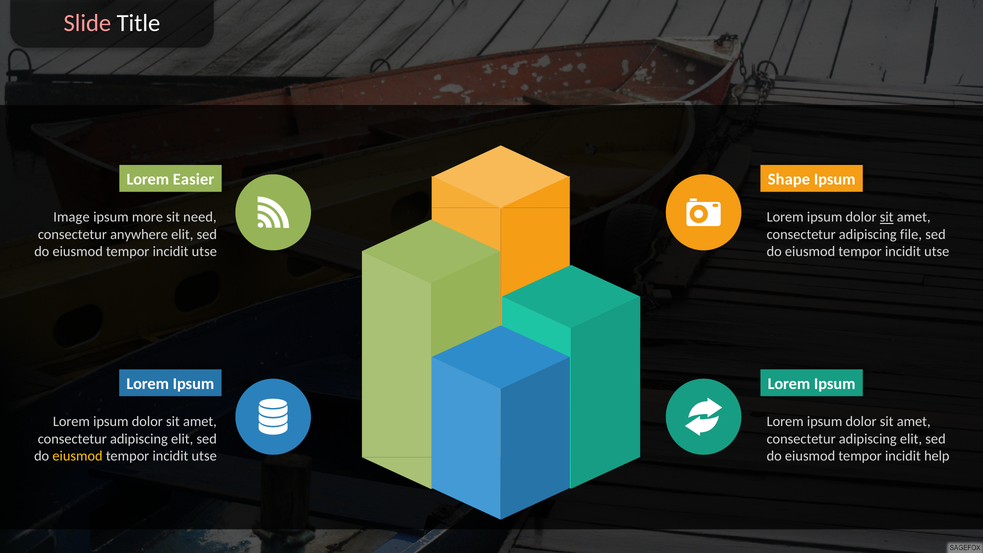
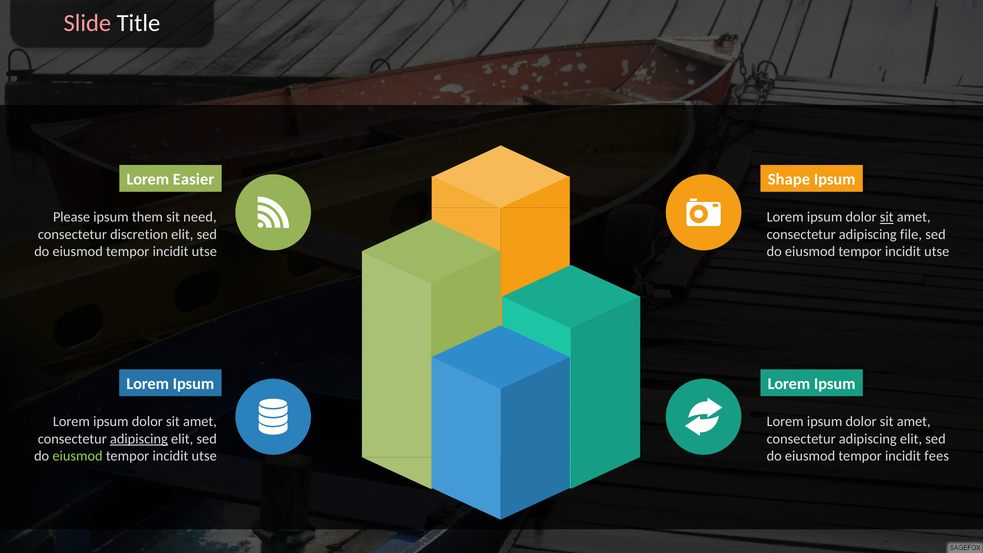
Image: Image -> Please (72, 217)
more: more -> them (147, 217)
anywhere: anywhere -> discretion (139, 234)
adipiscing underline: none -> present (139, 439)
eiusmod colour: yellow -> light green (78, 456)
help: help -> fees (937, 456)
